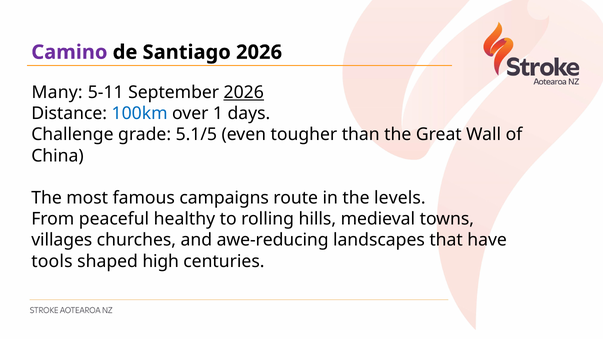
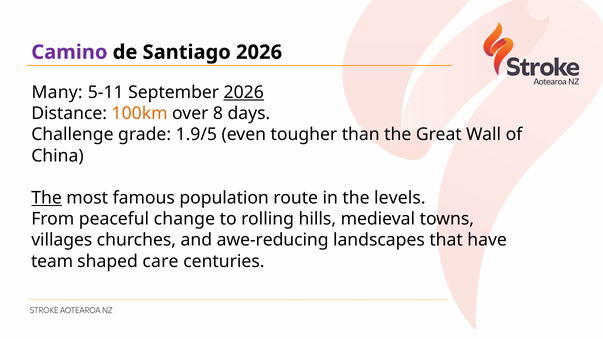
100km colour: blue -> orange (140, 114)
1: 1 -> 8 (218, 114)
5.1/5: 5.1/5 -> 1.9/5 (196, 135)
The underline: none -> present (47, 198)
campaigns: campaigns -> population (224, 198)
healthy: healthy -> change (184, 219)
tools: tools -> team (52, 261)
high: high -> care (160, 261)
